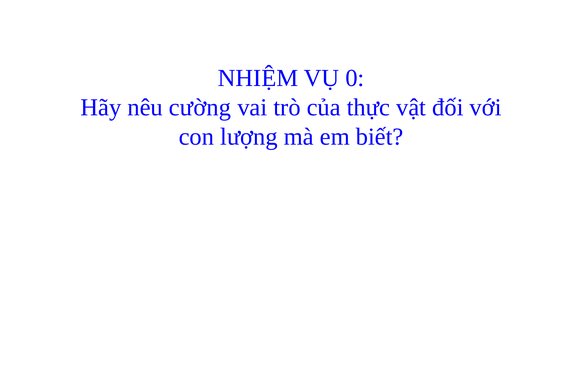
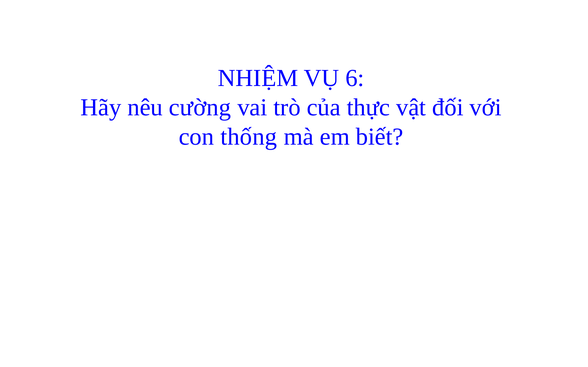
0: 0 -> 6 (355, 78)
lượng: lượng -> thống (249, 137)
